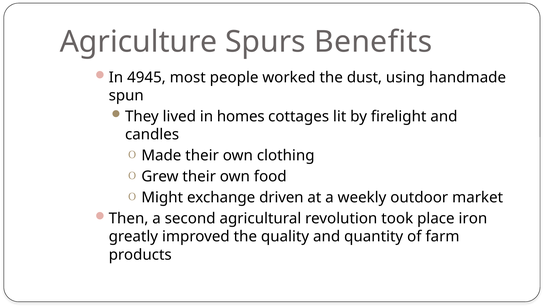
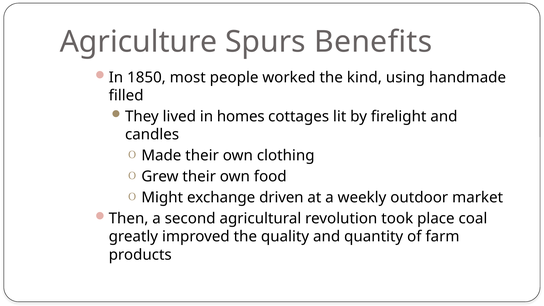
4945: 4945 -> 1850 (146, 77)
dust: dust -> kind (364, 77)
spun: spun -> filled (126, 96)
iron: iron -> coal (473, 218)
